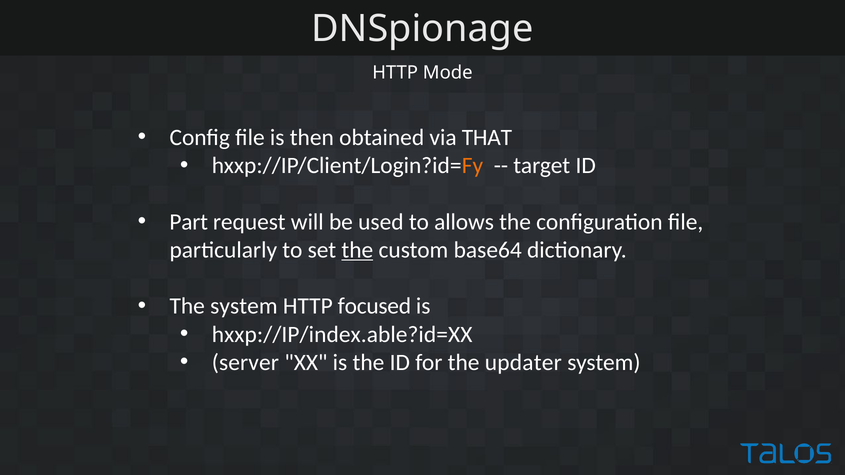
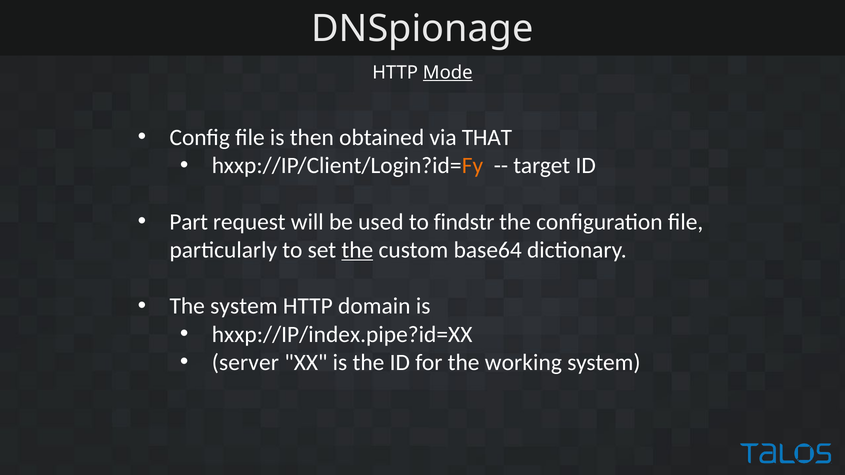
Mode underline: none -> present (448, 72)
allows: allows -> findstr (464, 222)
focused: focused -> domain (374, 306)
hxxp://IP/index.able?id=XX: hxxp://IP/index.able?id=XX -> hxxp://IP/index.pipe?id=XX (342, 335)
updater: updater -> working (523, 363)
